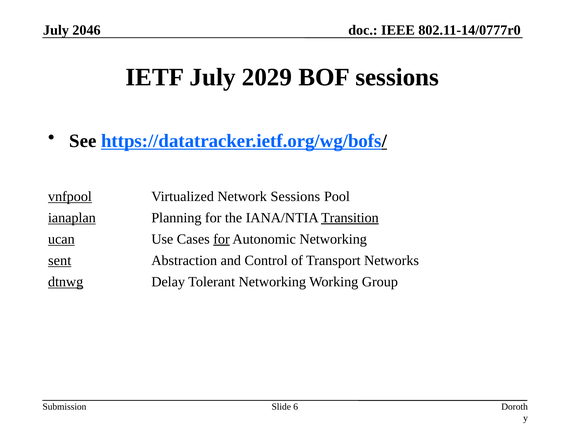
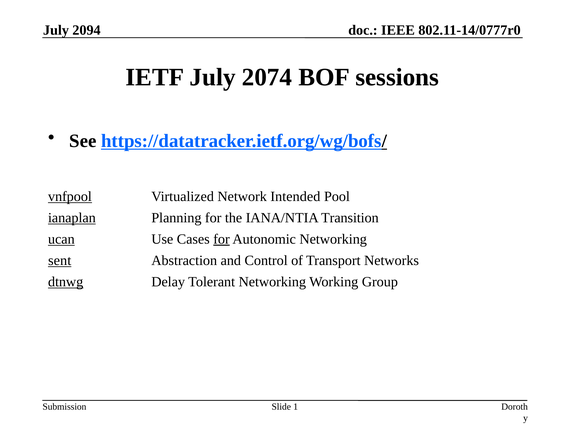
2046: 2046 -> 2094 (87, 30)
2029: 2029 -> 2074 (267, 77)
Network Sessions: Sessions -> Intended (295, 196)
Transition underline: present -> none (350, 218)
6: 6 -> 1 (296, 406)
